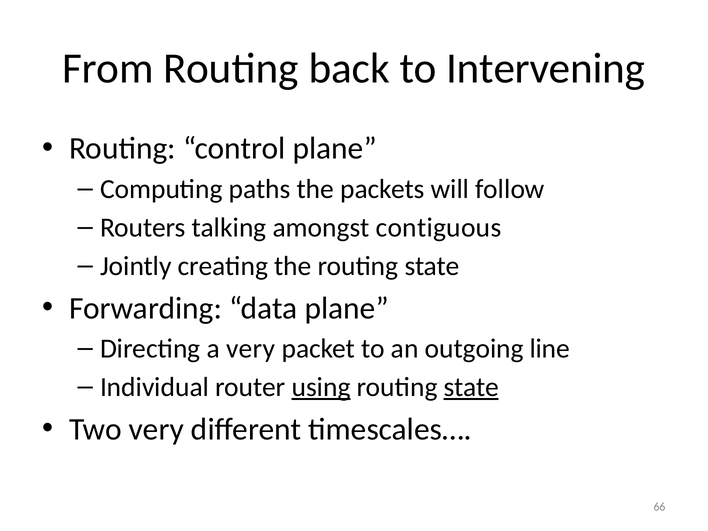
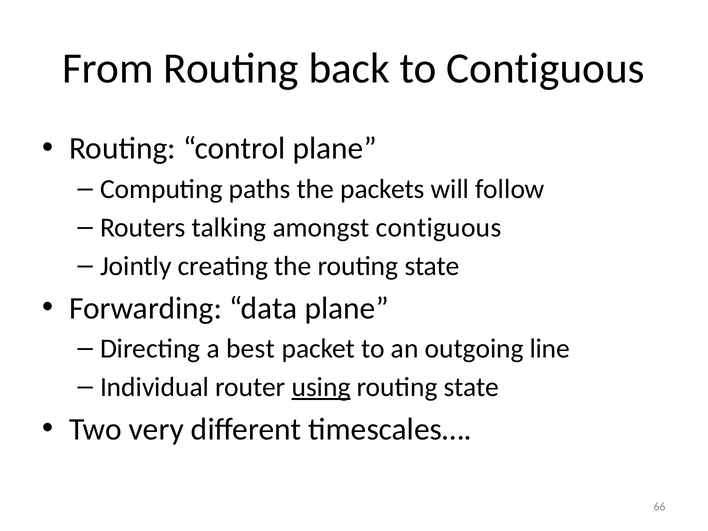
to Intervening: Intervening -> Contiguous (546, 69)
a very: very -> best (251, 349)
state underline: present -> none (471, 387)
